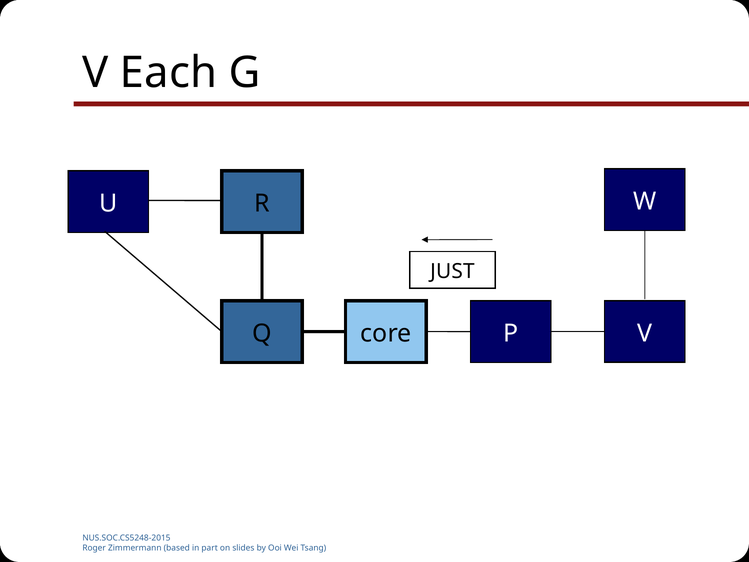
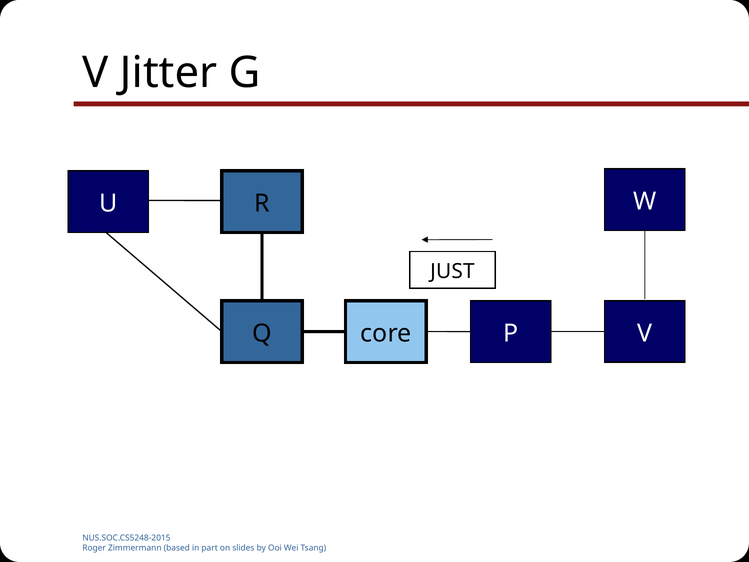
Each: Each -> Jitter (169, 73)
